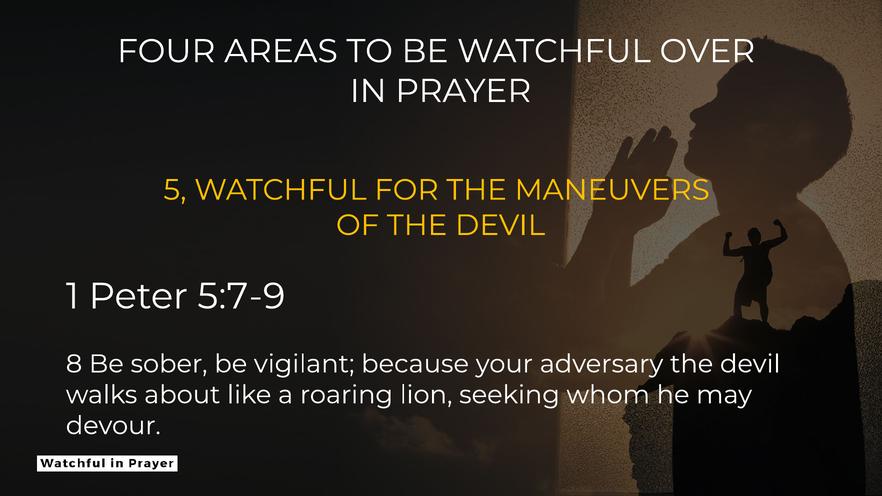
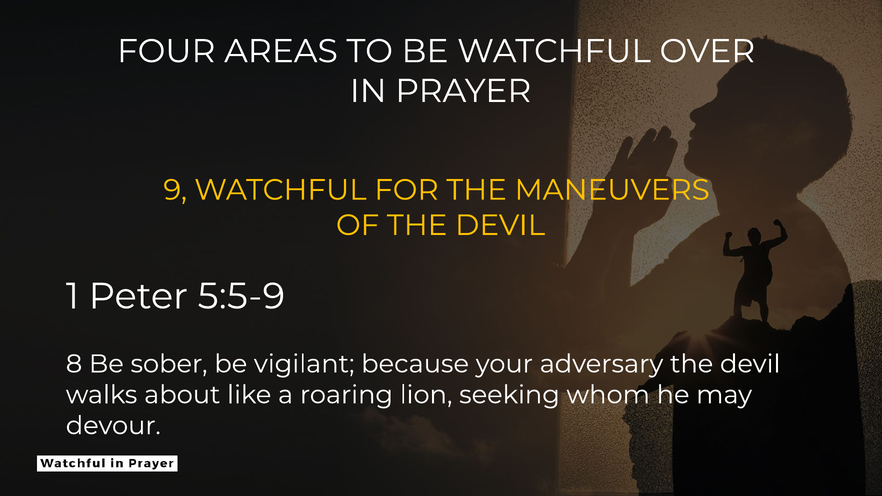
5: 5 -> 9 (175, 190)
5:7-9: 5:7-9 -> 5:5-9 (241, 296)
